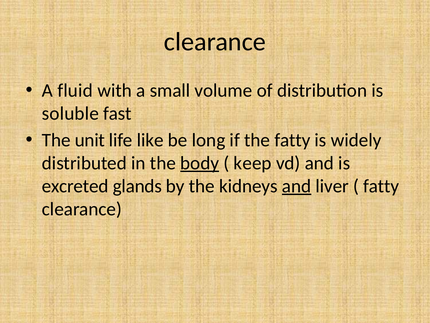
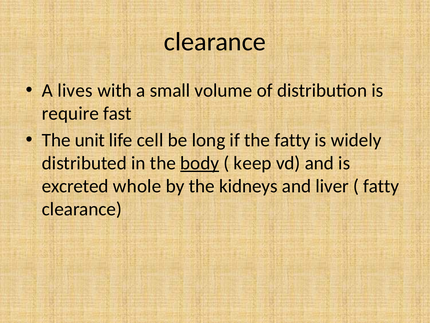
fluid: fluid -> lives (75, 90)
soluble: soluble -> require (70, 113)
like: like -> cell (150, 140)
glands: glands -> whole (137, 186)
and underline: present -> none (297, 186)
